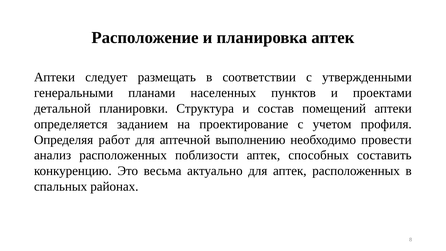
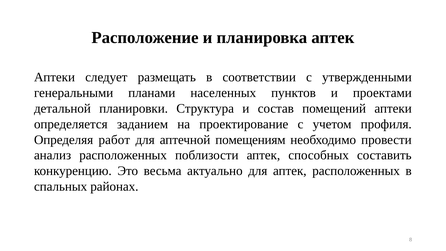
выполнению: выполнению -> помещениям (250, 140)
